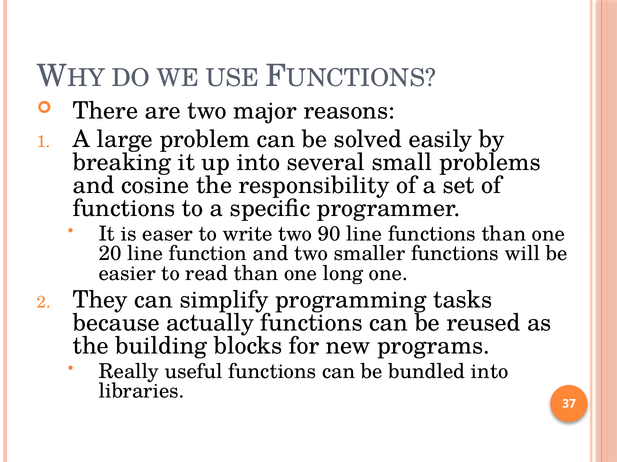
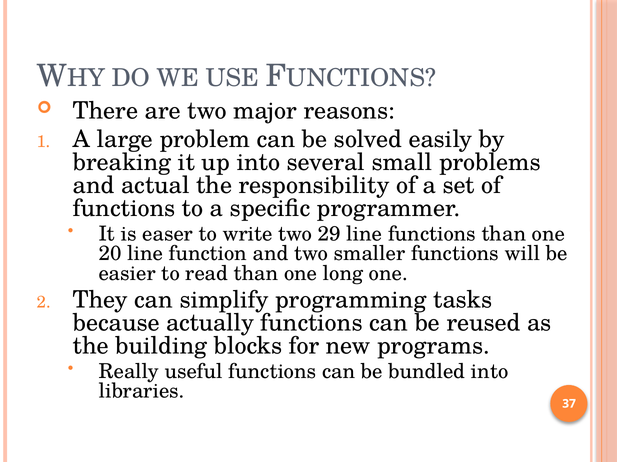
cosine: cosine -> actual (155, 186)
90: 90 -> 29 (329, 234)
